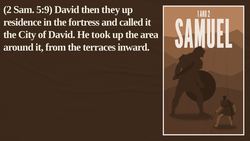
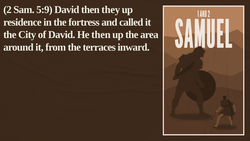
He took: took -> then (101, 35)
